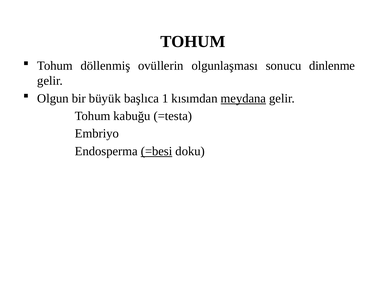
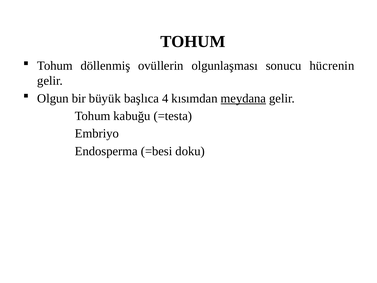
dinlenme: dinlenme -> hücrenin (332, 66)
1: 1 -> 4 (165, 98)
=besi underline: present -> none (157, 151)
